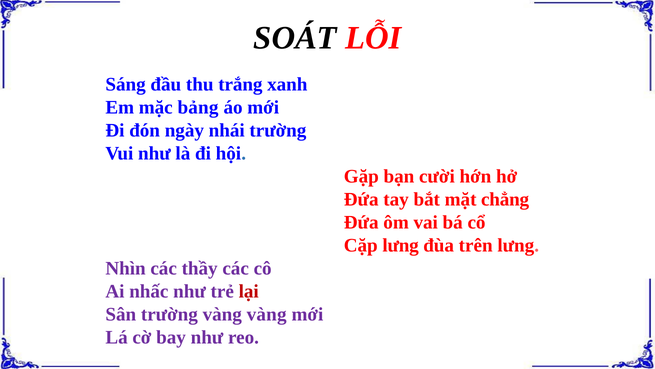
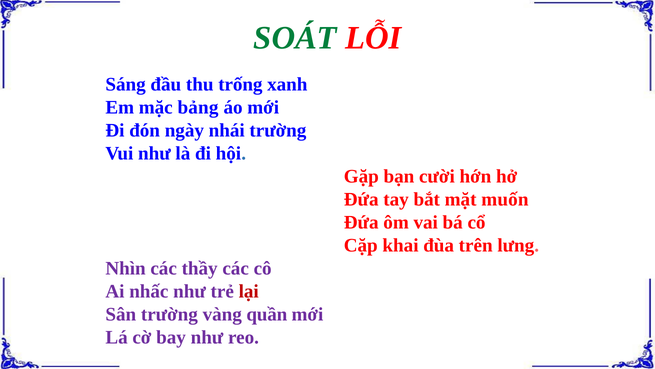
SOÁT colour: black -> green (295, 38)
trắng: trắng -> trống (240, 84)
chẳng: chẳng -> muốn (505, 199)
Cặp lưng: lưng -> khai (401, 245)
vàng vàng: vàng -> quần (267, 314)
